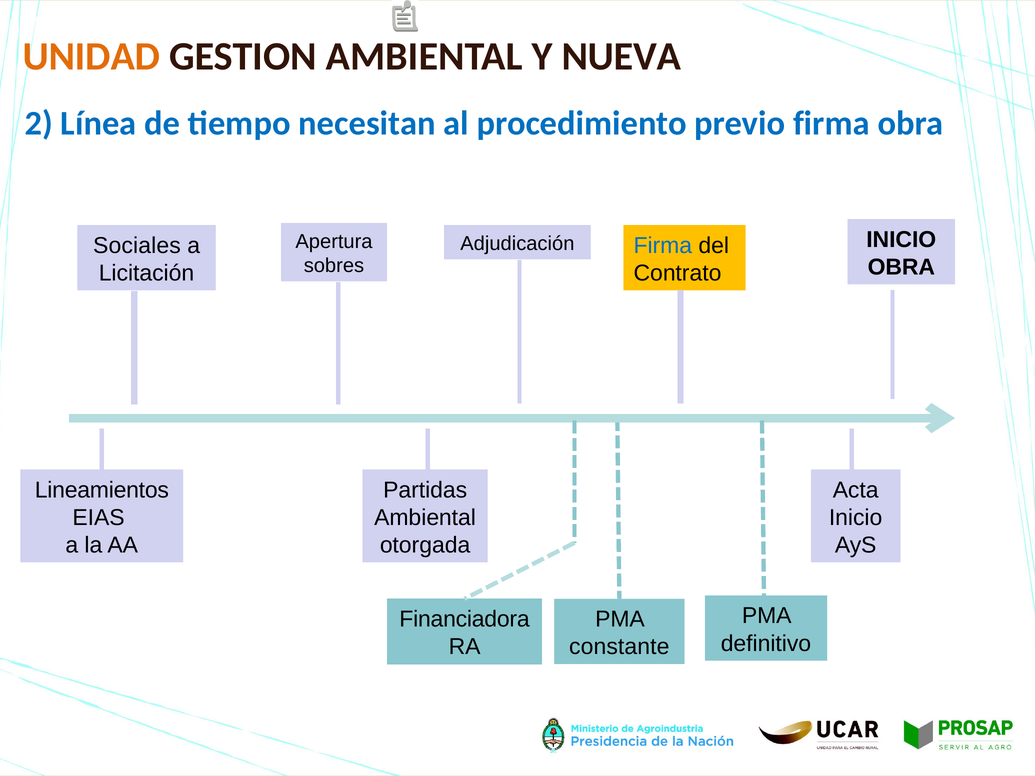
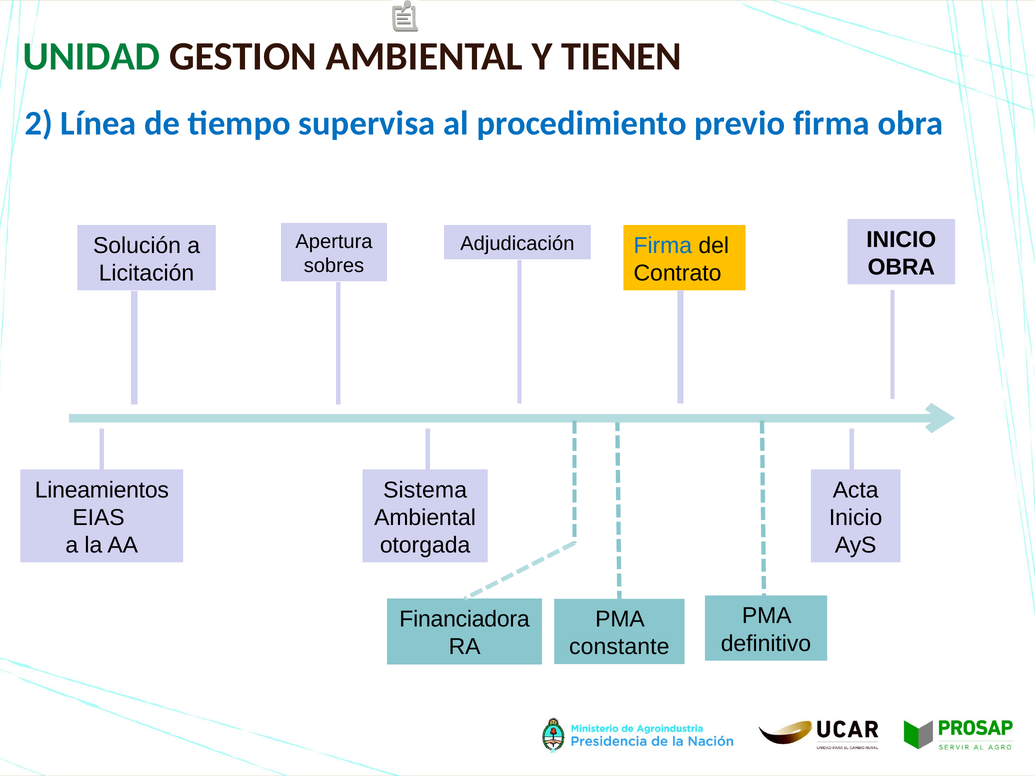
UNIDAD colour: orange -> green (91, 57)
NUEVA: NUEVA -> TIENEN (621, 57)
necesitan: necesitan -> supervisa (367, 124)
Sociales: Sociales -> Solución (137, 246)
Partidas: Partidas -> Sistema (425, 490)
